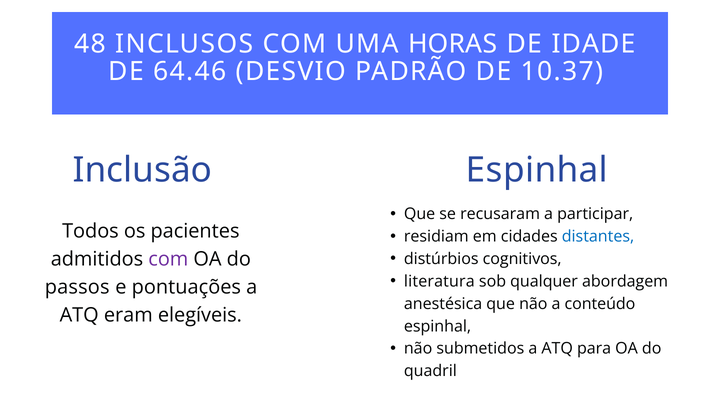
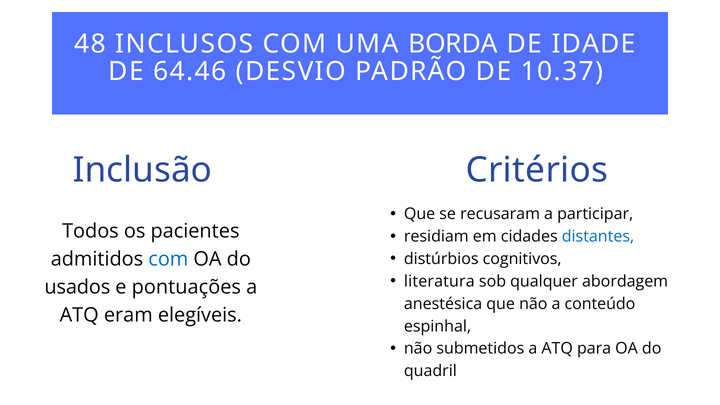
HORAS: HORAS -> BORDA (453, 44)
Inclusão Espinhal: Espinhal -> Critérios (537, 170)
com colour: purple -> blue (168, 259)
passos: passos -> usados (77, 287)
